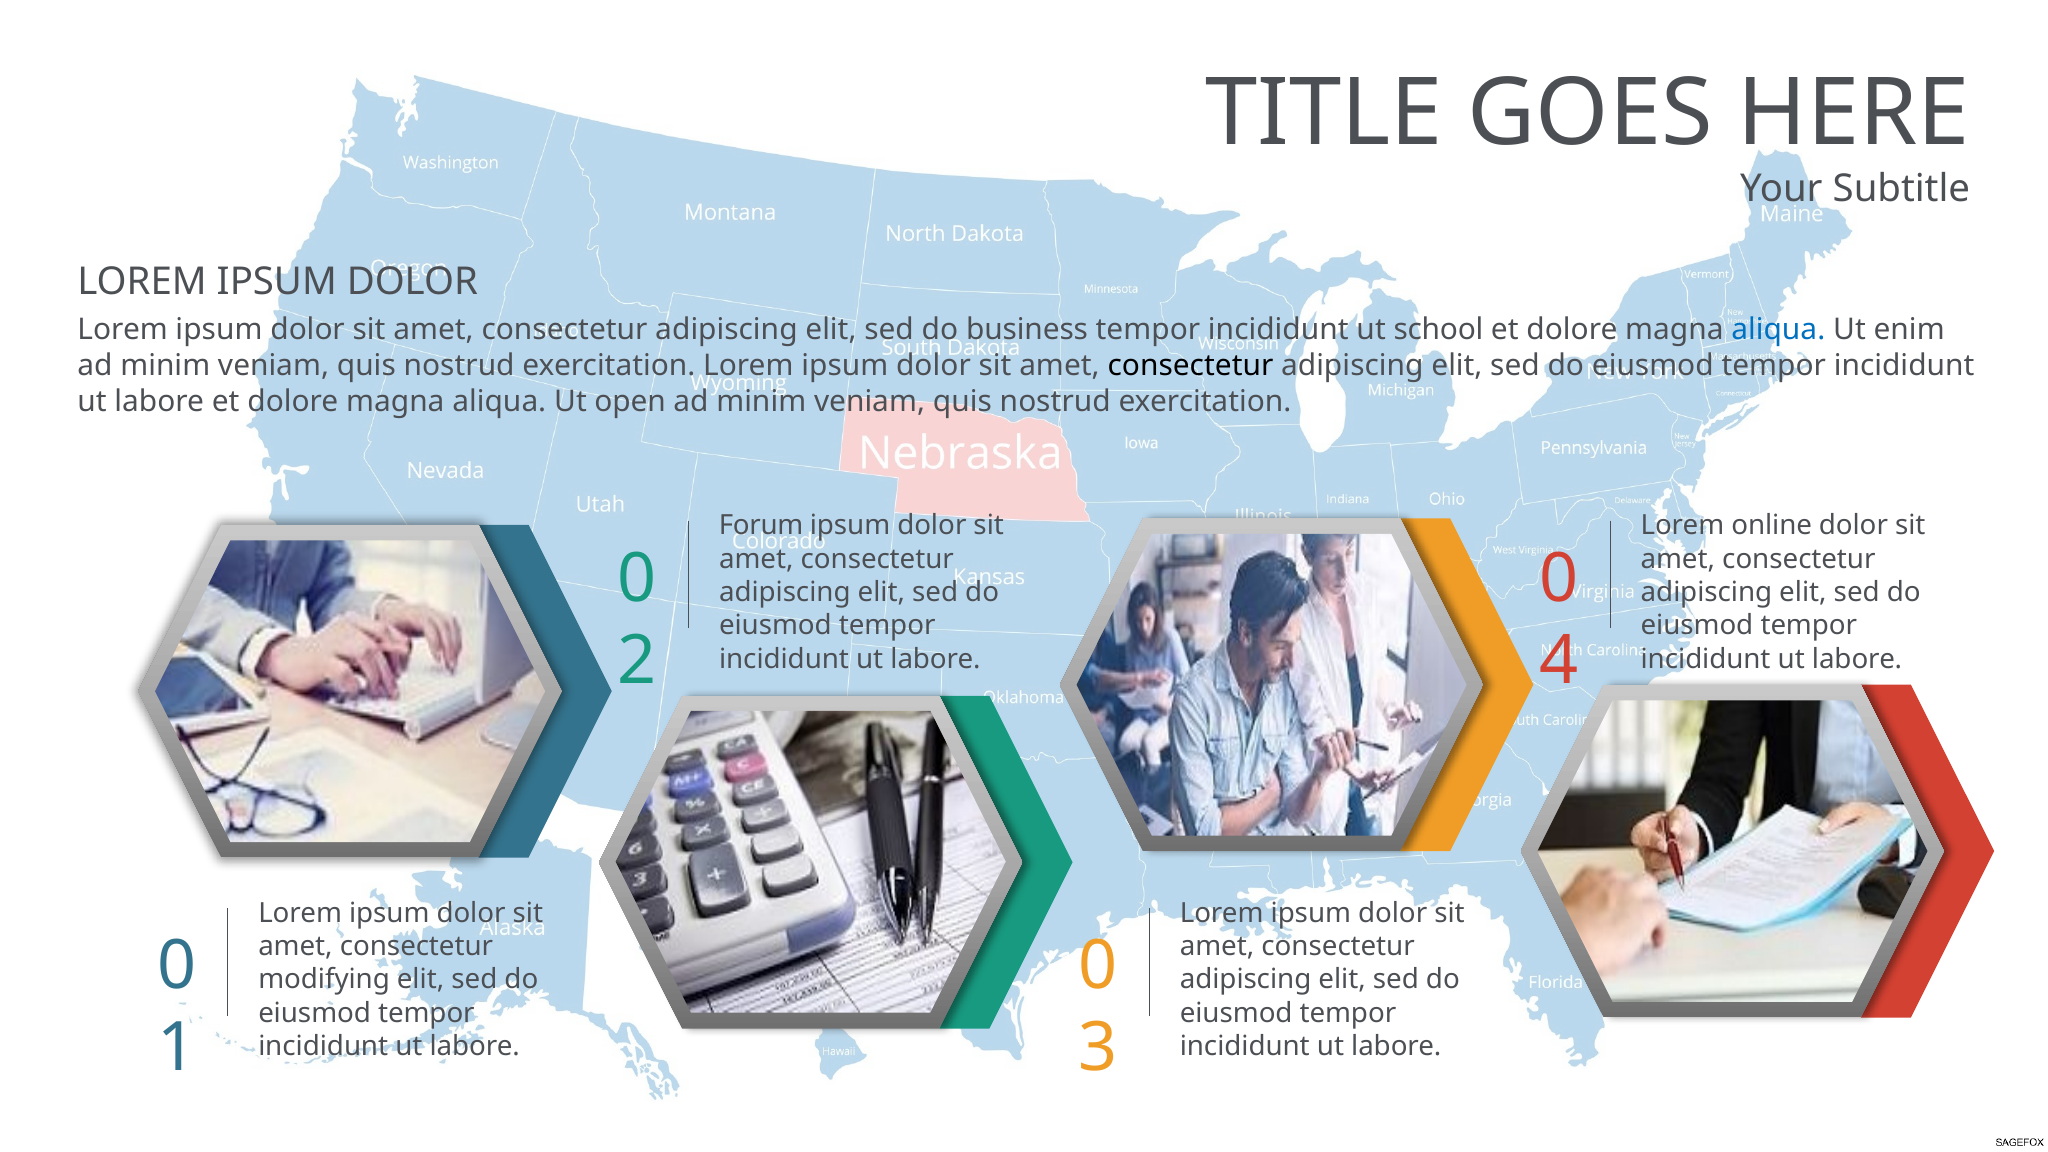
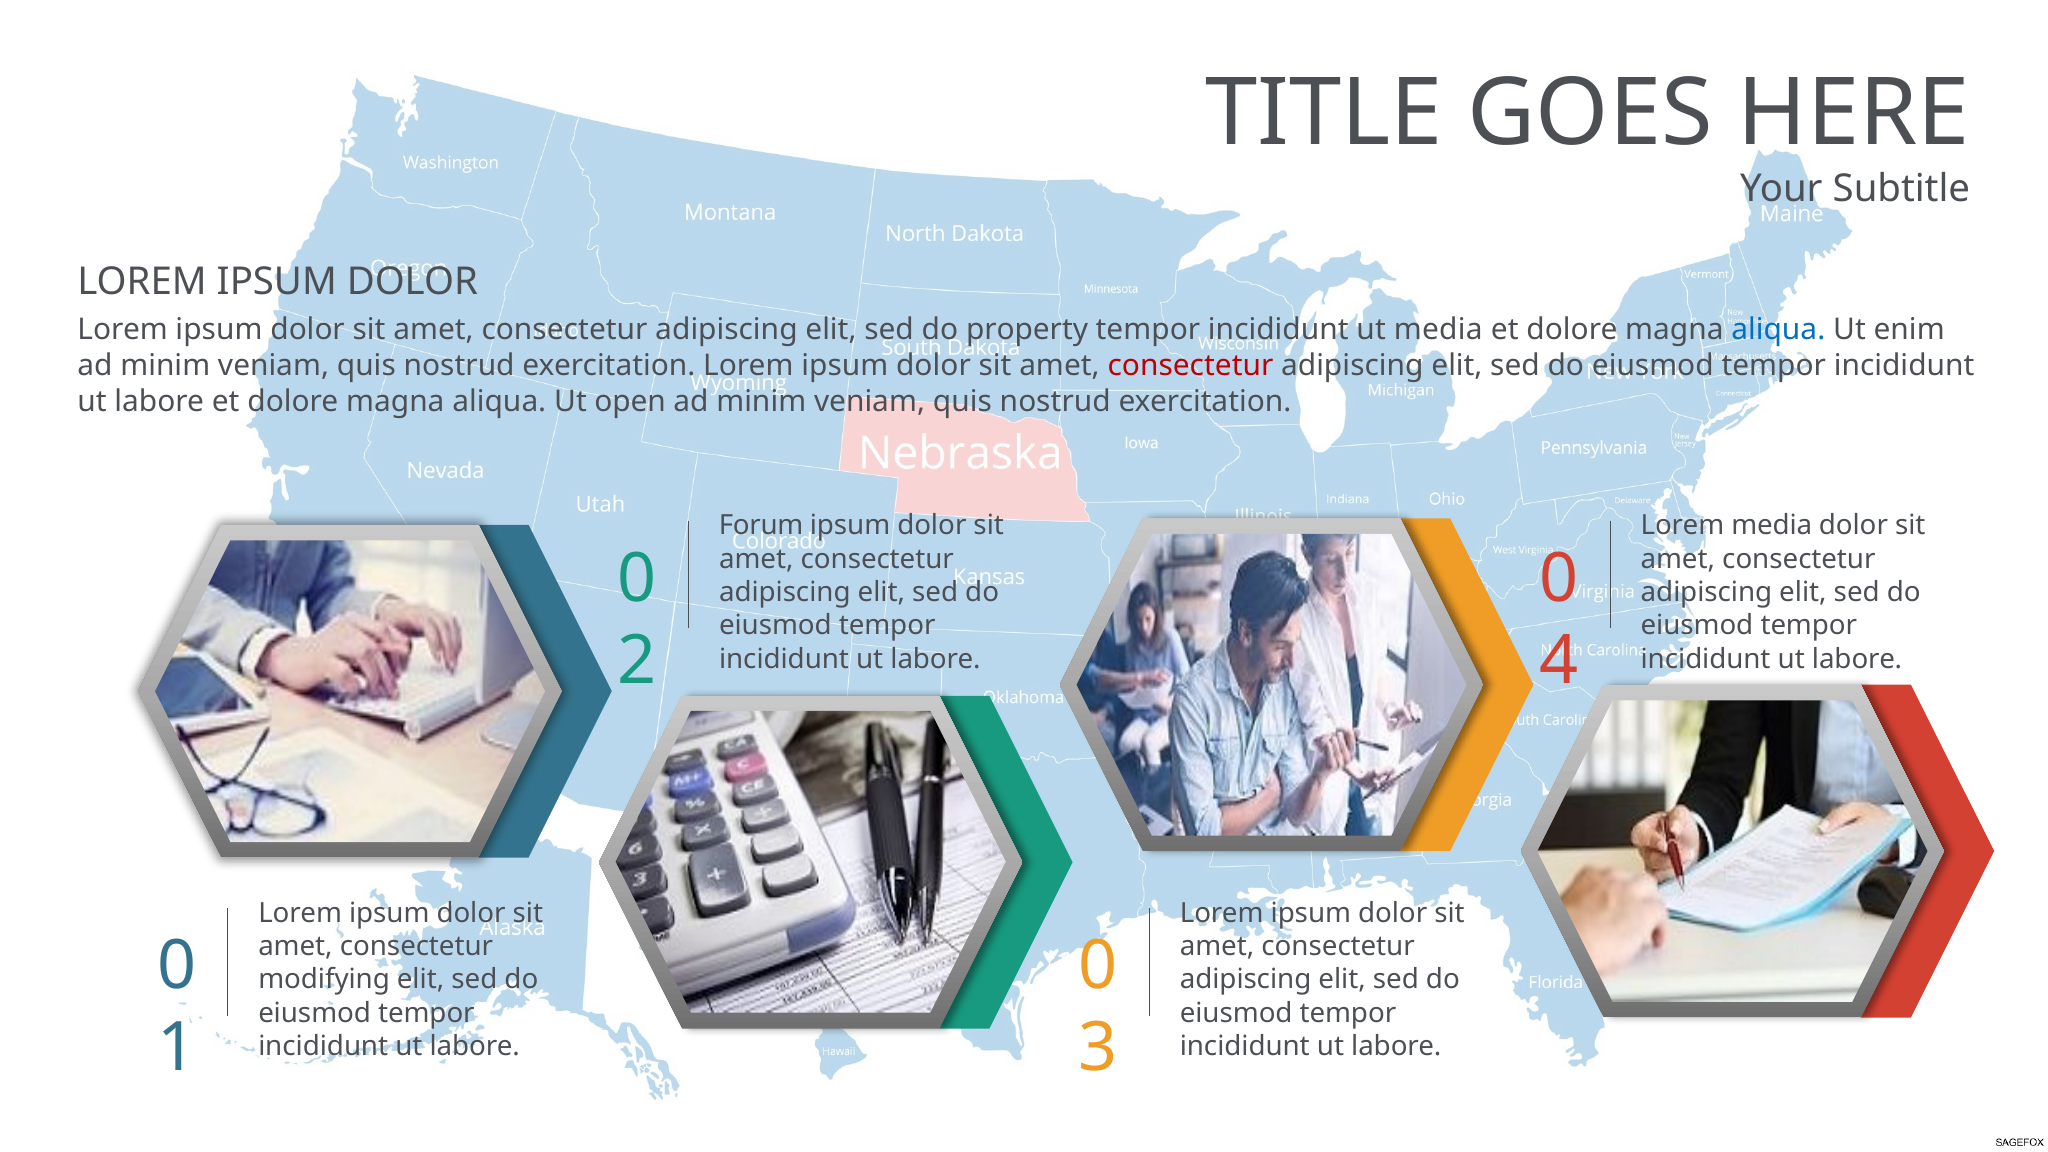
business: business -> property (1027, 330)
ut school: school -> media (1438, 330)
consectetur colour: black -> red (1190, 366)
Lorem online: online -> media (1772, 526)
